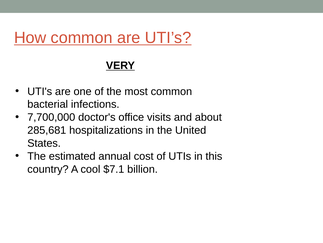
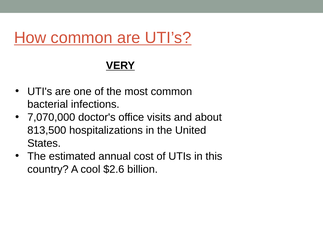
7,700,000: 7,700,000 -> 7,070,000 (51, 117)
285,681: 285,681 -> 813,500 (47, 130)
$7.1: $7.1 -> $2.6 (114, 169)
